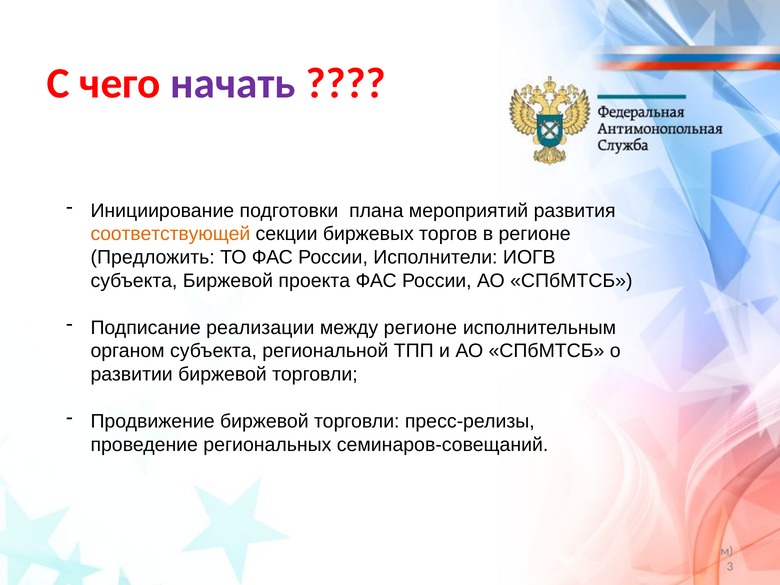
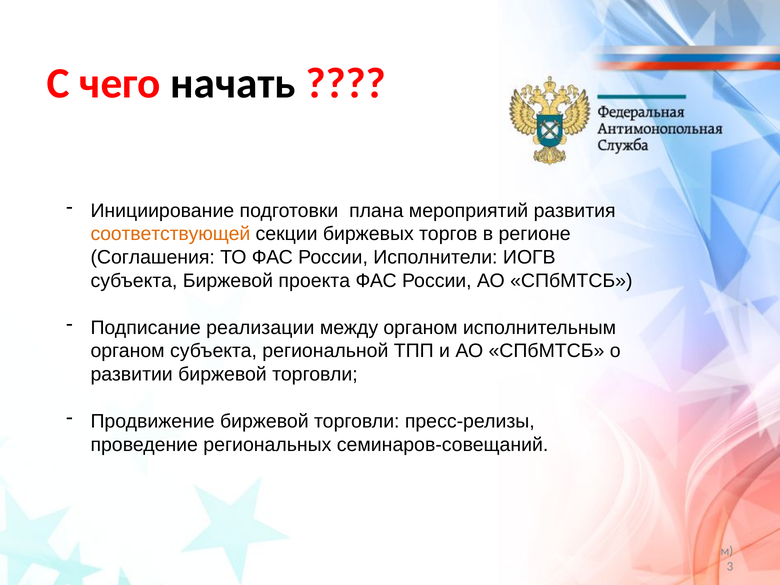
начать colour: purple -> black (233, 83)
Предложить: Предложить -> Соглашения (153, 257)
между регионе: регионе -> органом (421, 328)
